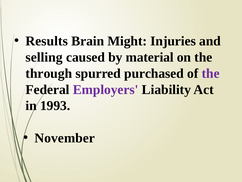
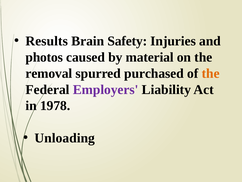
Might: Might -> Safety (127, 41)
selling: selling -> photos (44, 57)
through: through -> removal (49, 73)
the colour: purple -> orange (211, 73)
1993: 1993 -> 1978 (55, 105)
November: November -> Unloading (65, 138)
